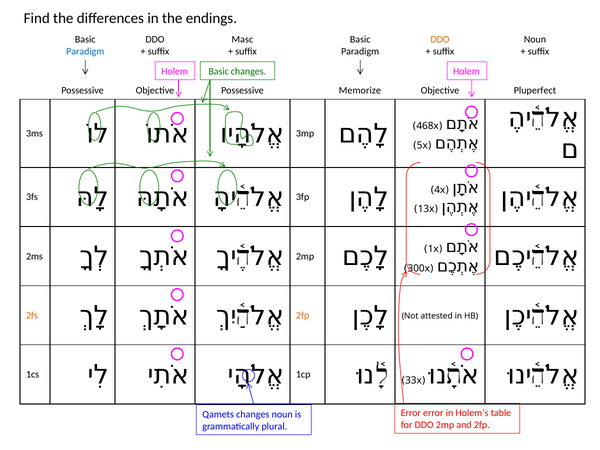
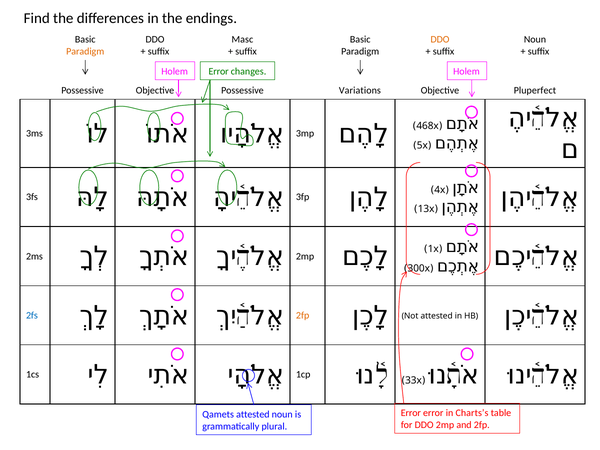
Paradigm colour: blue -> orange (85, 51)
Basic: Basic -> Error (219, 71)
Memorize: Memorize -> Variations (360, 91)
2fs colour: orange -> blue (32, 315)
Holem’s: Holem’s -> Charts’s (472, 413)
Qamets changes: changes -> attested (253, 415)
